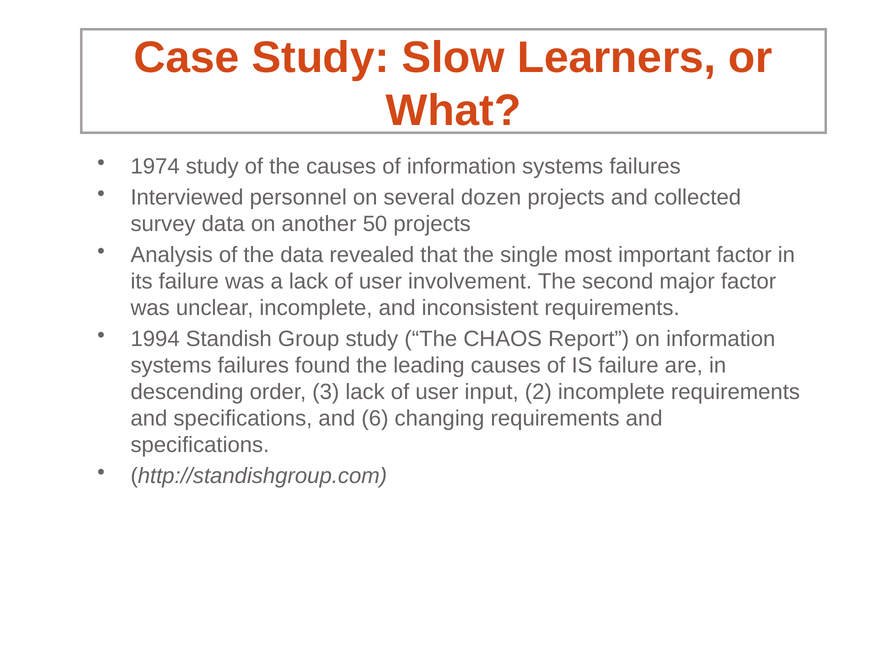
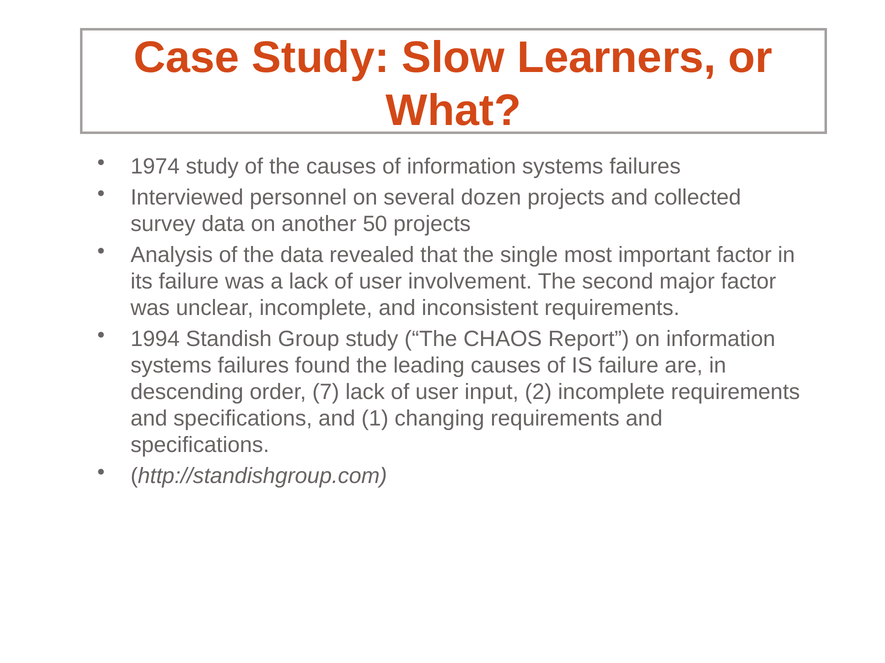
3: 3 -> 7 (326, 392)
6: 6 -> 1 (375, 419)
